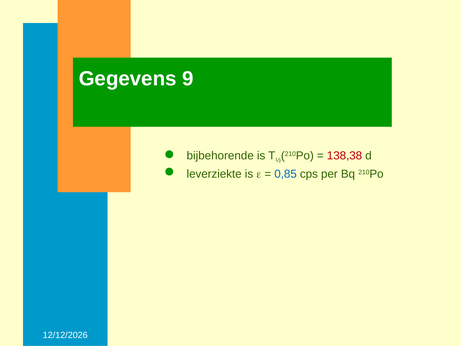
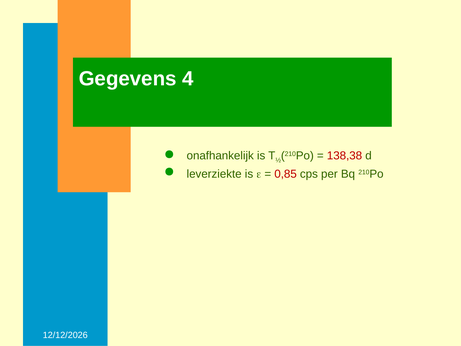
9: 9 -> 4 (188, 79)
bijbehorende: bijbehorende -> onafhankelijk (220, 156)
0,85 colour: blue -> red (286, 174)
